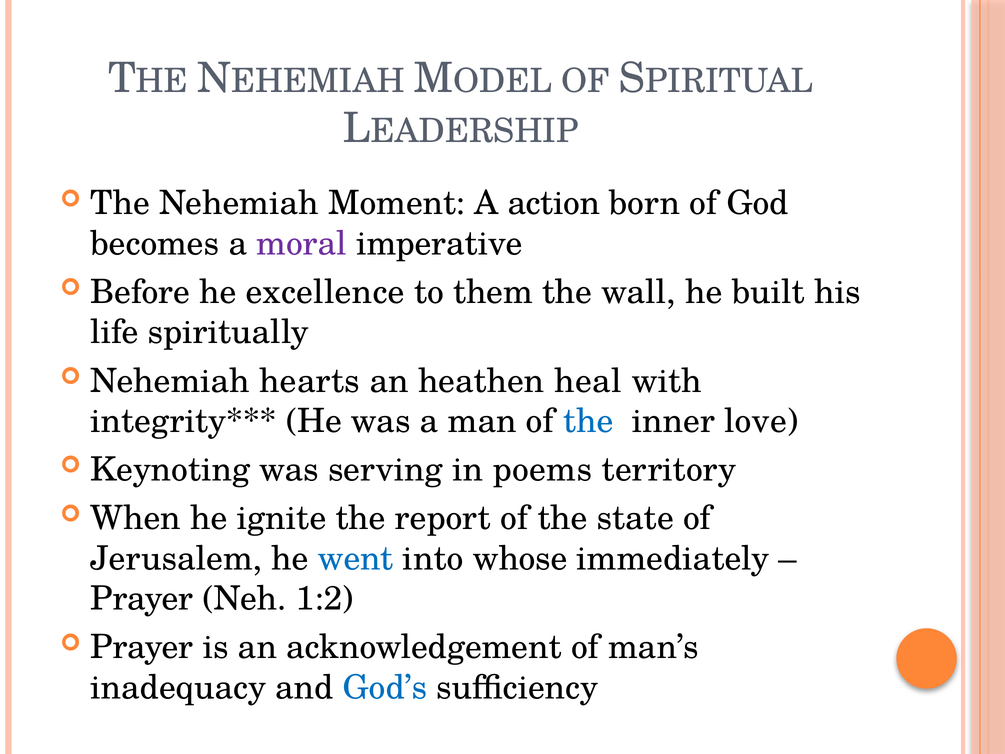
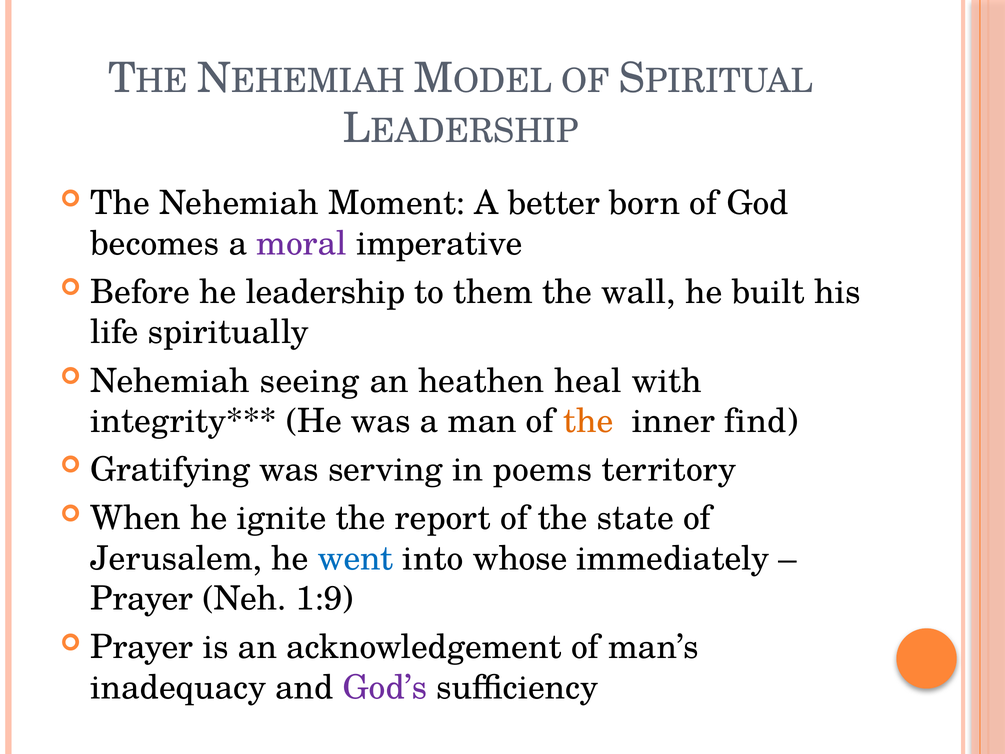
action: action -> better (554, 203)
excellence: excellence -> leadership (326, 292)
hearts: hearts -> seeing (310, 381)
the colour: blue -> orange (588, 421)
love: love -> find (761, 421)
Keynoting: Keynoting -> Gratifying (170, 470)
1:2: 1:2 -> 1:9 (325, 599)
God’s colour: blue -> purple (385, 687)
